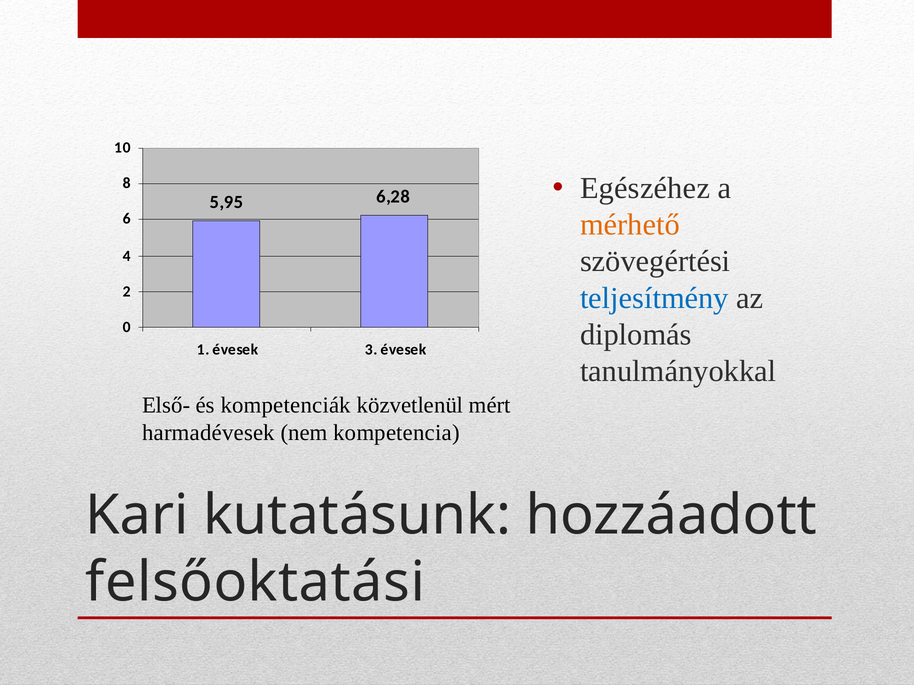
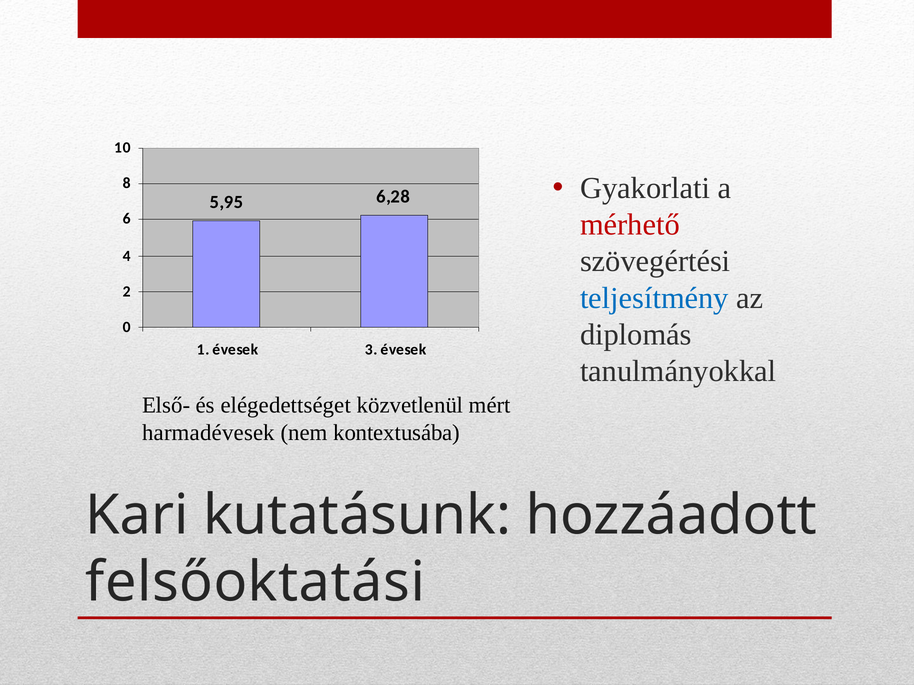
Egészéhez: Egészéhez -> Gyakorlati (645, 189)
mérhető colour: orange -> red (630, 225)
kompetenciák: kompetenciák -> elégedettséget (286, 406)
kompetencia: kompetencia -> kontextusába (397, 433)
